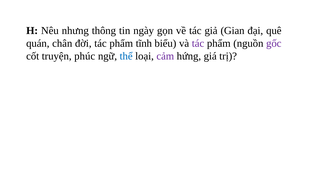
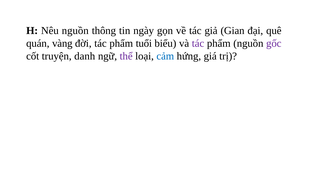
Nêu nhưng: nhưng -> nguồn (75, 31)
chân: chân -> vàng (62, 43)
tĩnh: tĩnh -> tuổi (144, 43)
phúc: phúc -> danh (85, 56)
thể colour: blue -> purple (126, 56)
cảm colour: purple -> blue (165, 56)
